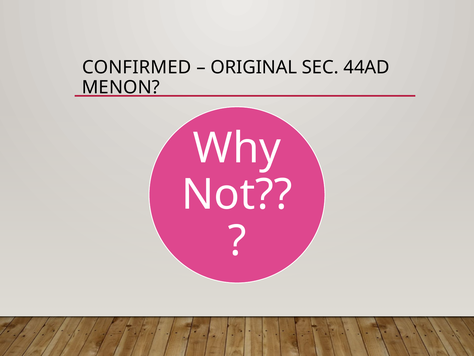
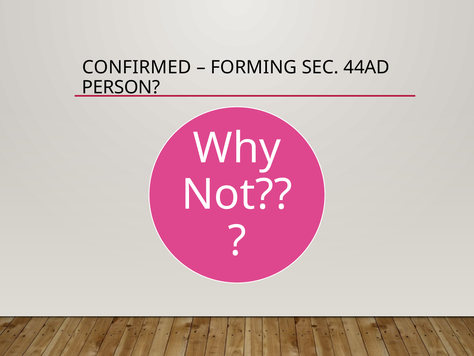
ORIGINAL: ORIGINAL -> FORMING (254, 67)
MENON: MENON -> PERSON (121, 87)
